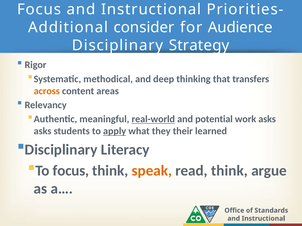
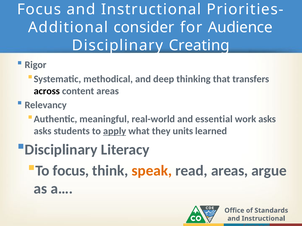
Strategy: Strategy -> Creating (199, 46)
across colour: orange -> black (47, 91)
real-world underline: present -> none (153, 119)
potential: potential -> essential (214, 119)
their: their -> units (183, 131)
read think: think -> areas (230, 171)
